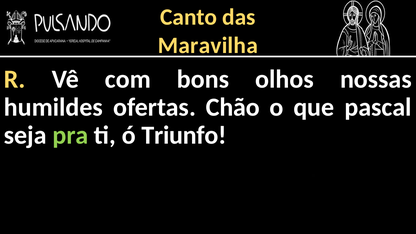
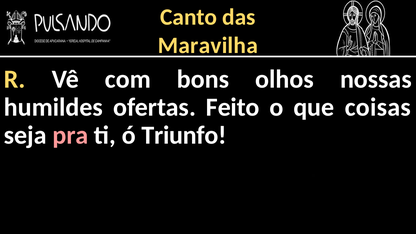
Chão: Chão -> Feito (233, 107)
pascal: pascal -> coisas (378, 107)
pra colour: light green -> pink (70, 135)
